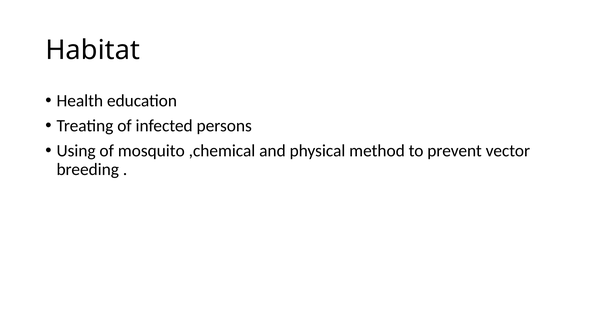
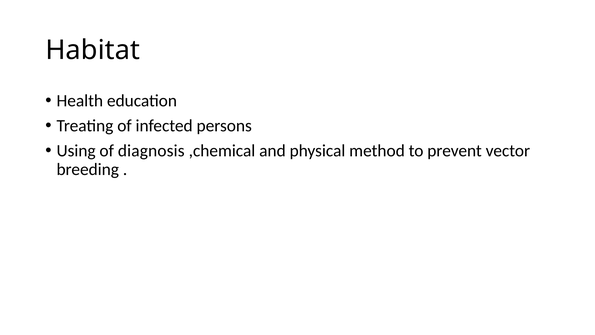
mosquito: mosquito -> diagnosis (151, 150)
